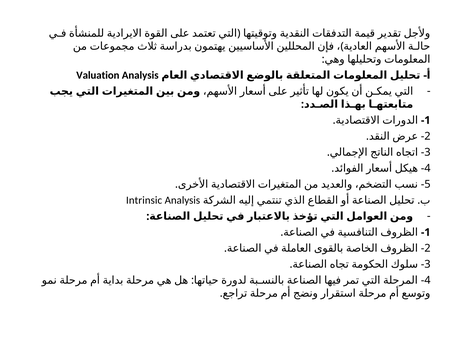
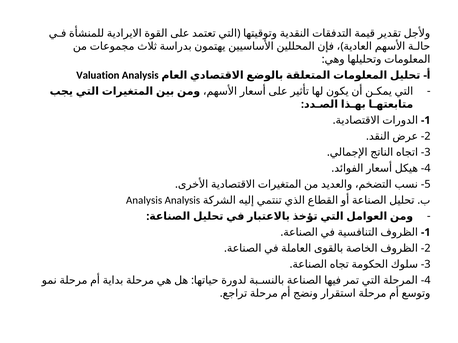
Intrinsic: Intrinsic -> Analysis (144, 201)
